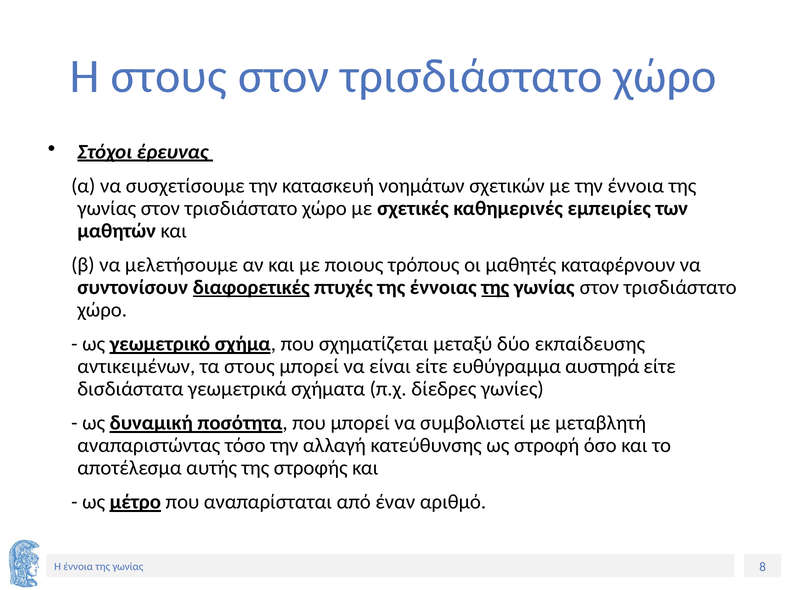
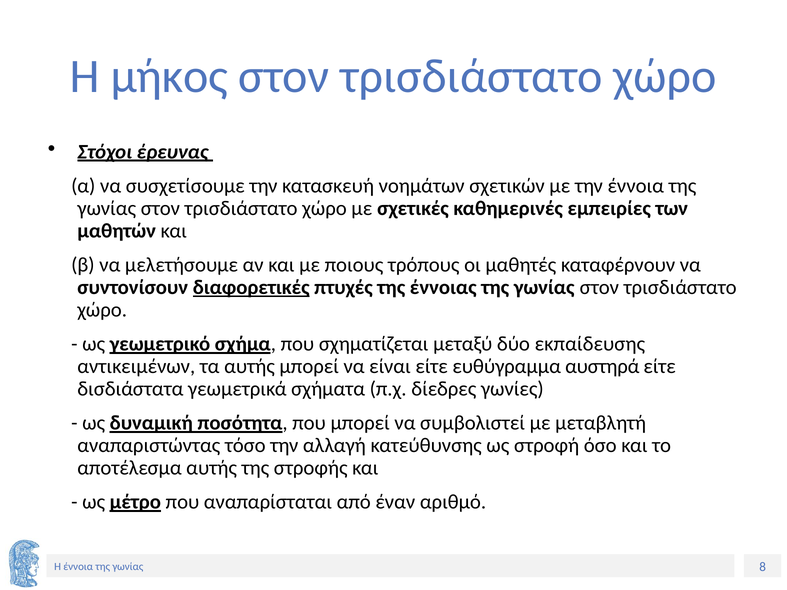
Η στους: στους -> μήκος (169, 76)
της underline: present -> none (495, 288)
τα στους: στους -> αυτής (250, 367)
